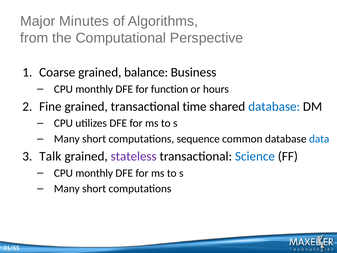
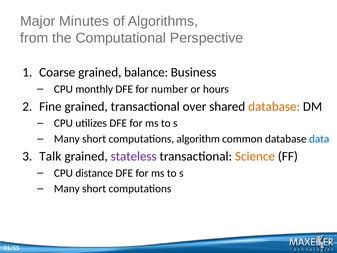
function: function -> number (169, 89)
time: time -> over (194, 106)
database colour: blue -> orange (274, 106)
sequence: sequence -> algorithm (198, 139)
Science colour: blue -> orange (255, 156)
monthly: monthly -> distance (94, 173)
